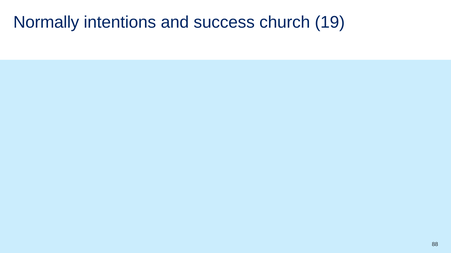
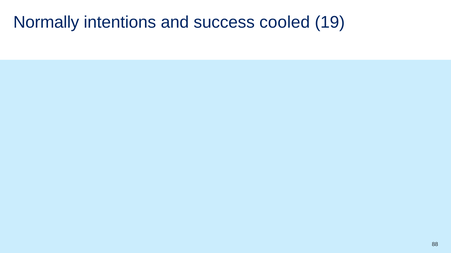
church: church -> cooled (285, 22)
